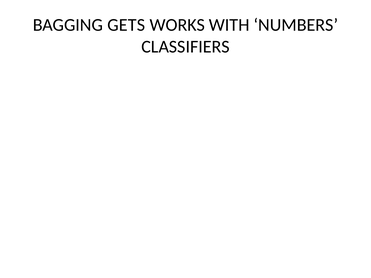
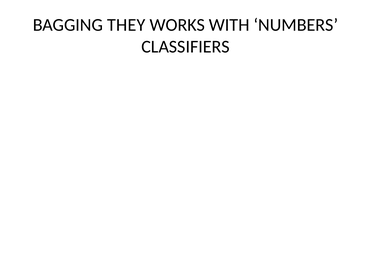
GETS: GETS -> THEY (126, 25)
